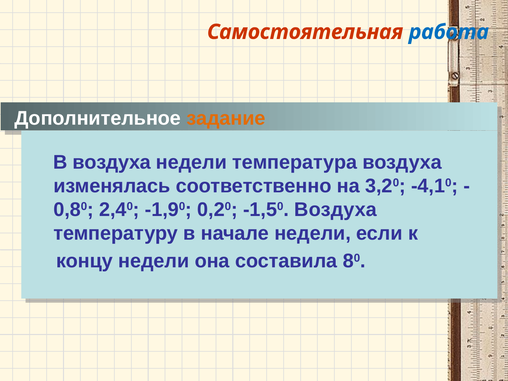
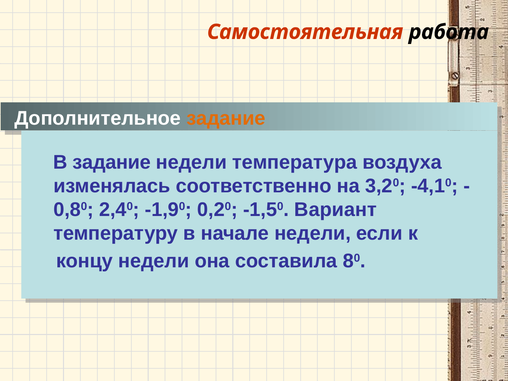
работа colour: blue -> black (449, 32)
В воздуха: воздуха -> задание (112, 162)
-1,50 Воздуха: Воздуха -> Вариант (336, 210)
